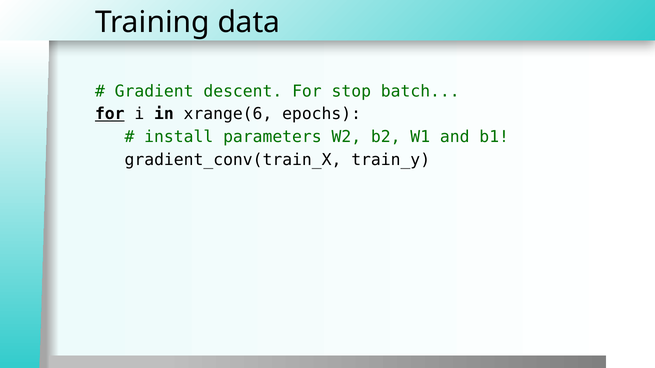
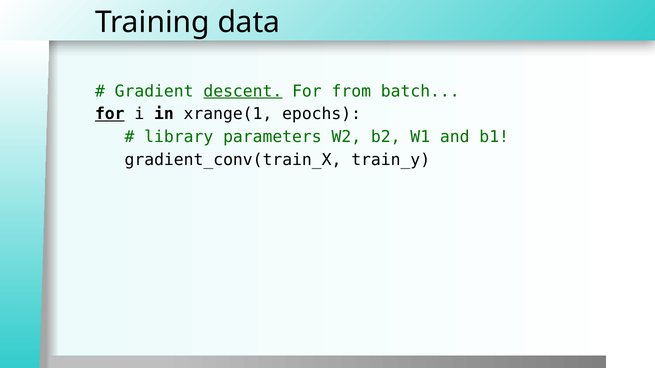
descent underline: none -> present (243, 91)
stop: stop -> from (351, 91)
xrange(6: xrange(6 -> xrange(1 (228, 114)
install: install -> library (179, 137)
